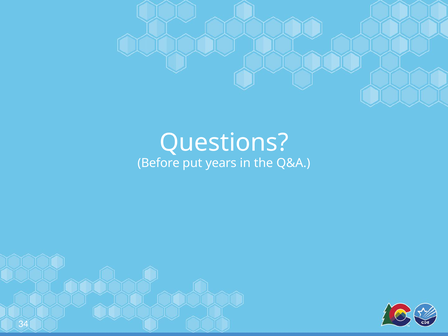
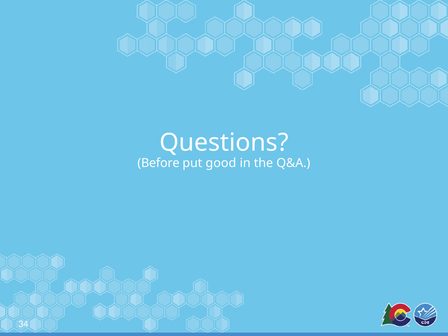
years: years -> good (221, 163)
